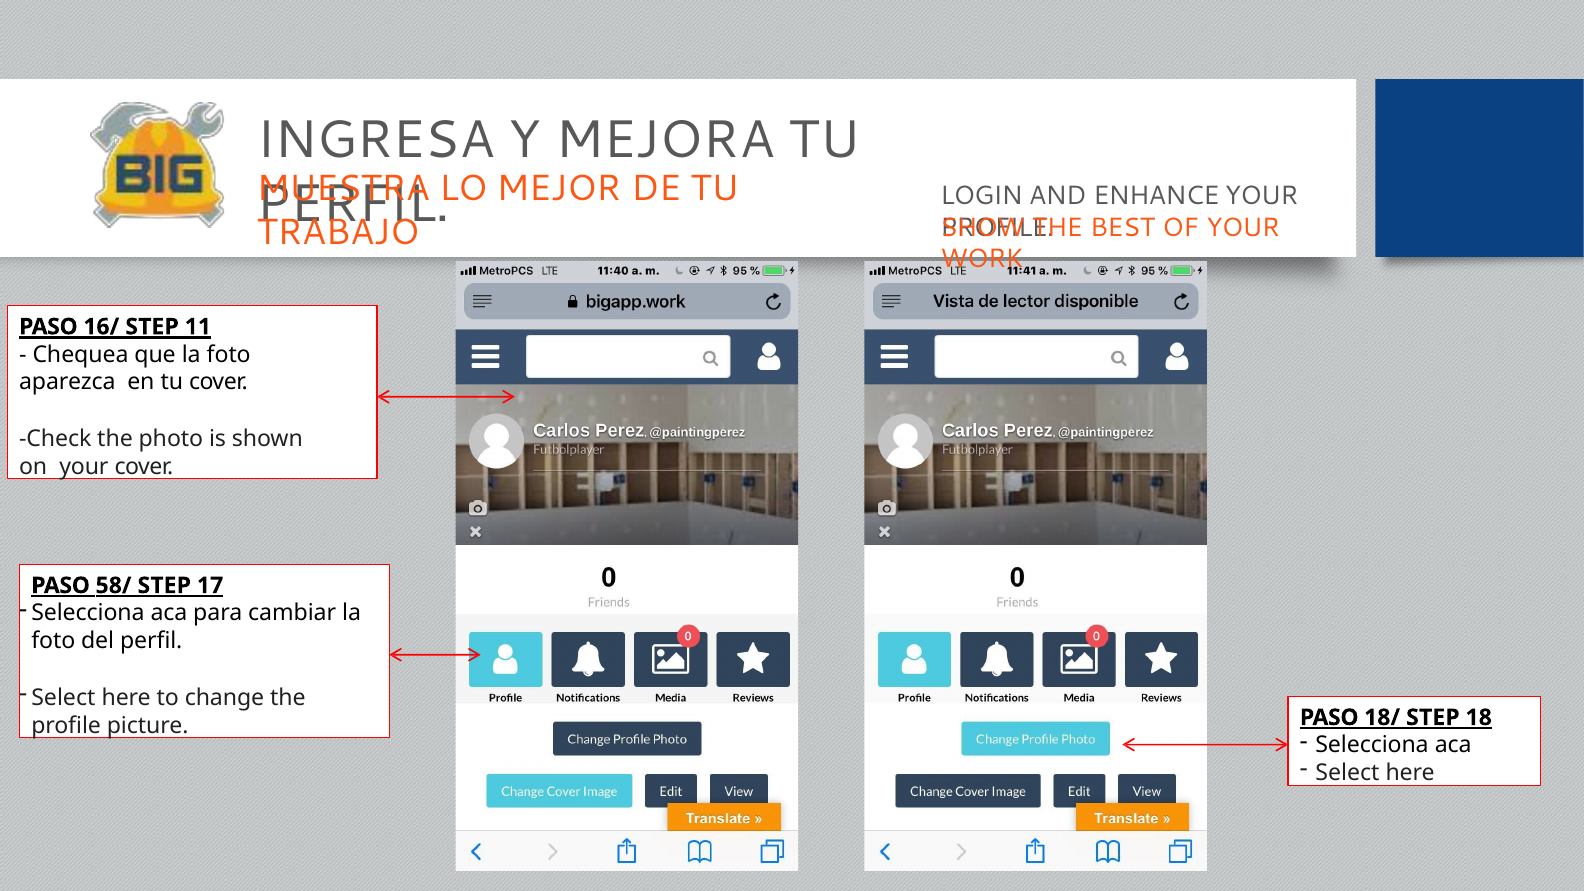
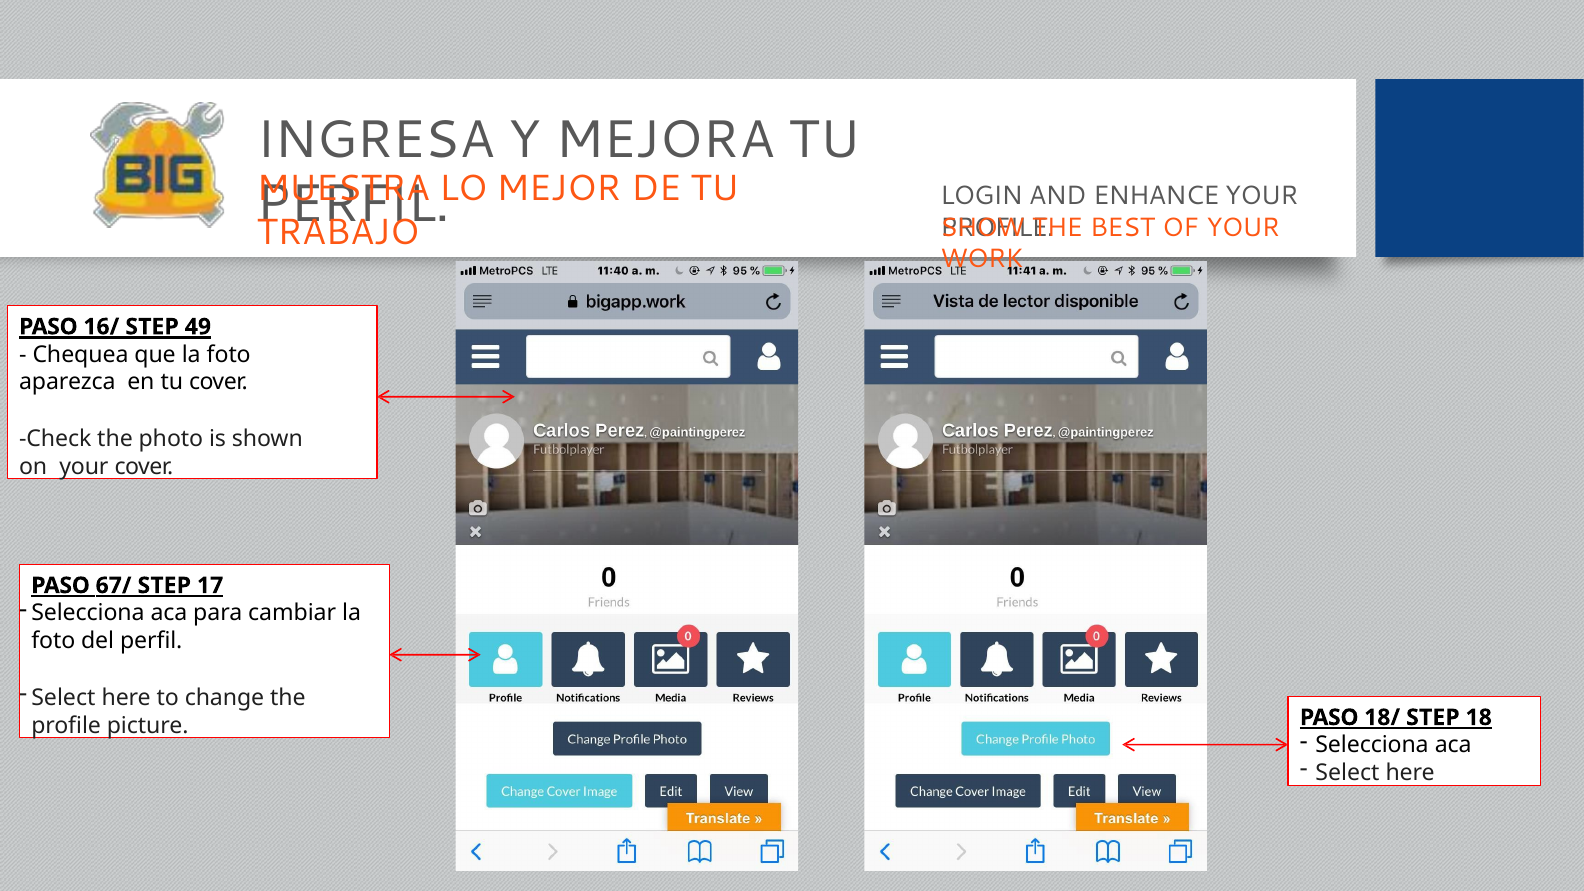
11: 11 -> 49 (198, 327)
58/: 58/ -> 67/ (114, 586)
